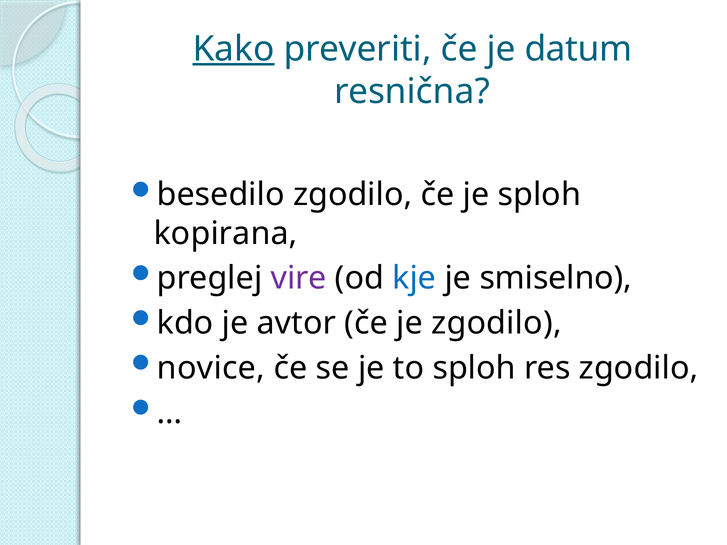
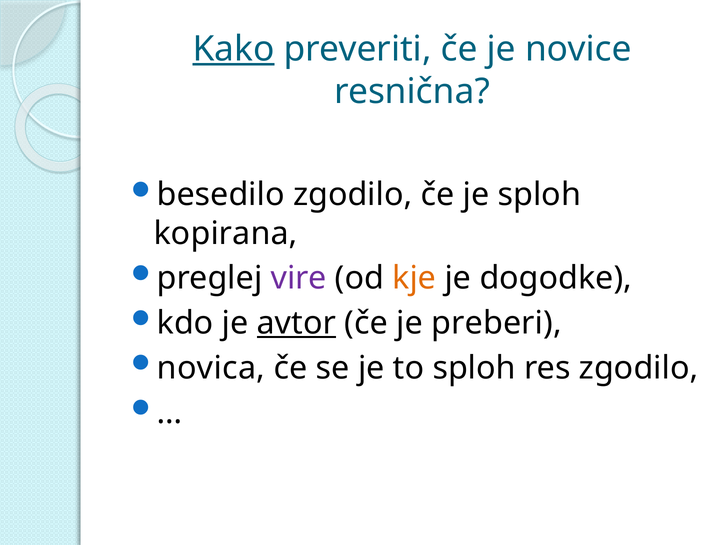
datum: datum -> novice (578, 49)
kje colour: blue -> orange (414, 278)
smiselno: smiselno -> dogodke (556, 278)
avtor underline: none -> present (296, 323)
je zgodilo: zgodilo -> preberi (497, 323)
novice: novice -> novica (211, 368)
